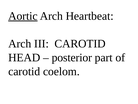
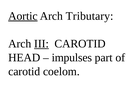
Heartbeat: Heartbeat -> Tributary (90, 16)
III underline: none -> present (41, 44)
posterior: posterior -> impulses (72, 57)
